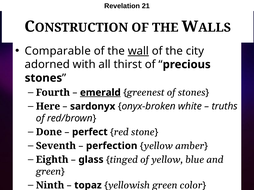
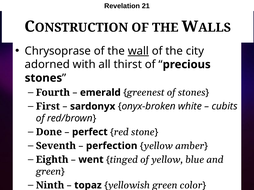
Comparable: Comparable -> Chrysoprase (58, 51)
emerald underline: present -> none (100, 93)
Here: Here -> First (48, 107)
truths: truths -> cubits (225, 107)
glass: glass -> went (91, 160)
